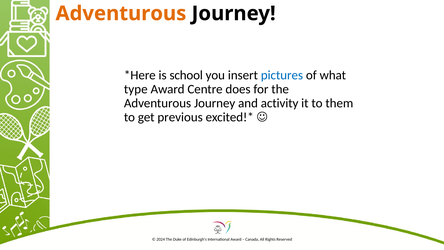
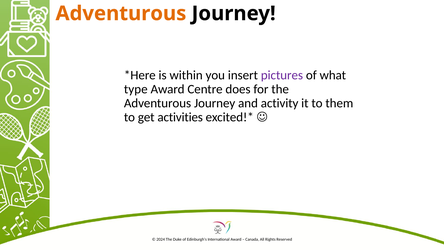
school: school -> within (186, 75)
pictures colour: blue -> purple (282, 75)
previous: previous -> activities (180, 117)
